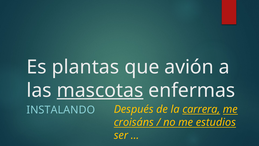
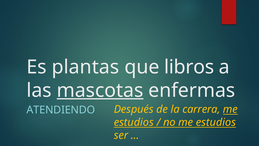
avión: avión -> libros (189, 67)
INSTALANDO: INSTALANDO -> ATENDIENDO (61, 110)
carrera underline: present -> none (201, 109)
croisáns: croisáns -> estudios (134, 122)
